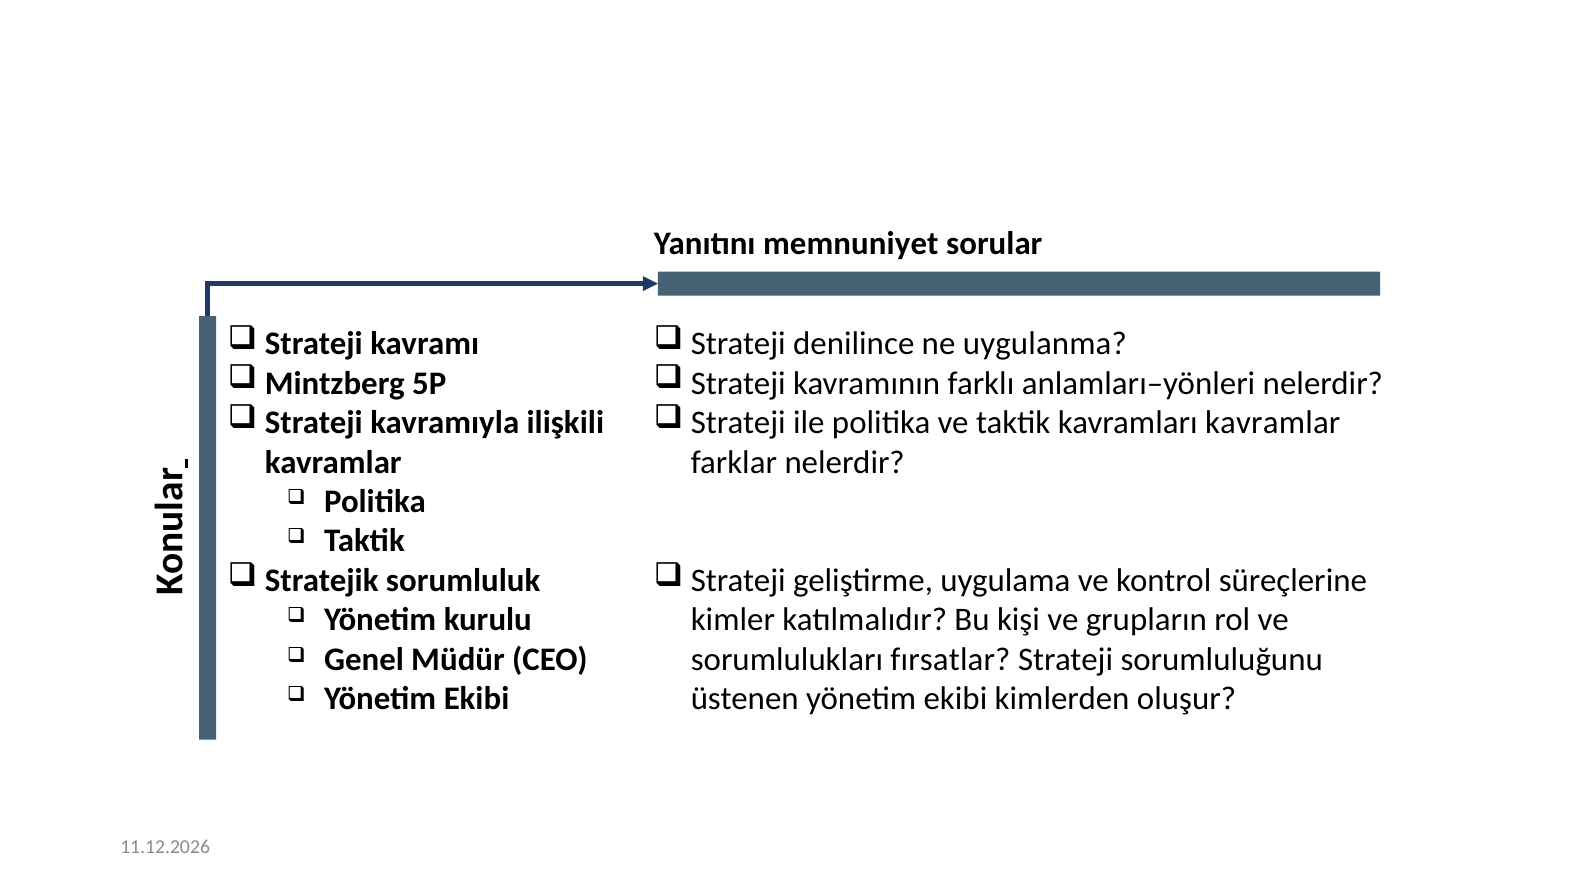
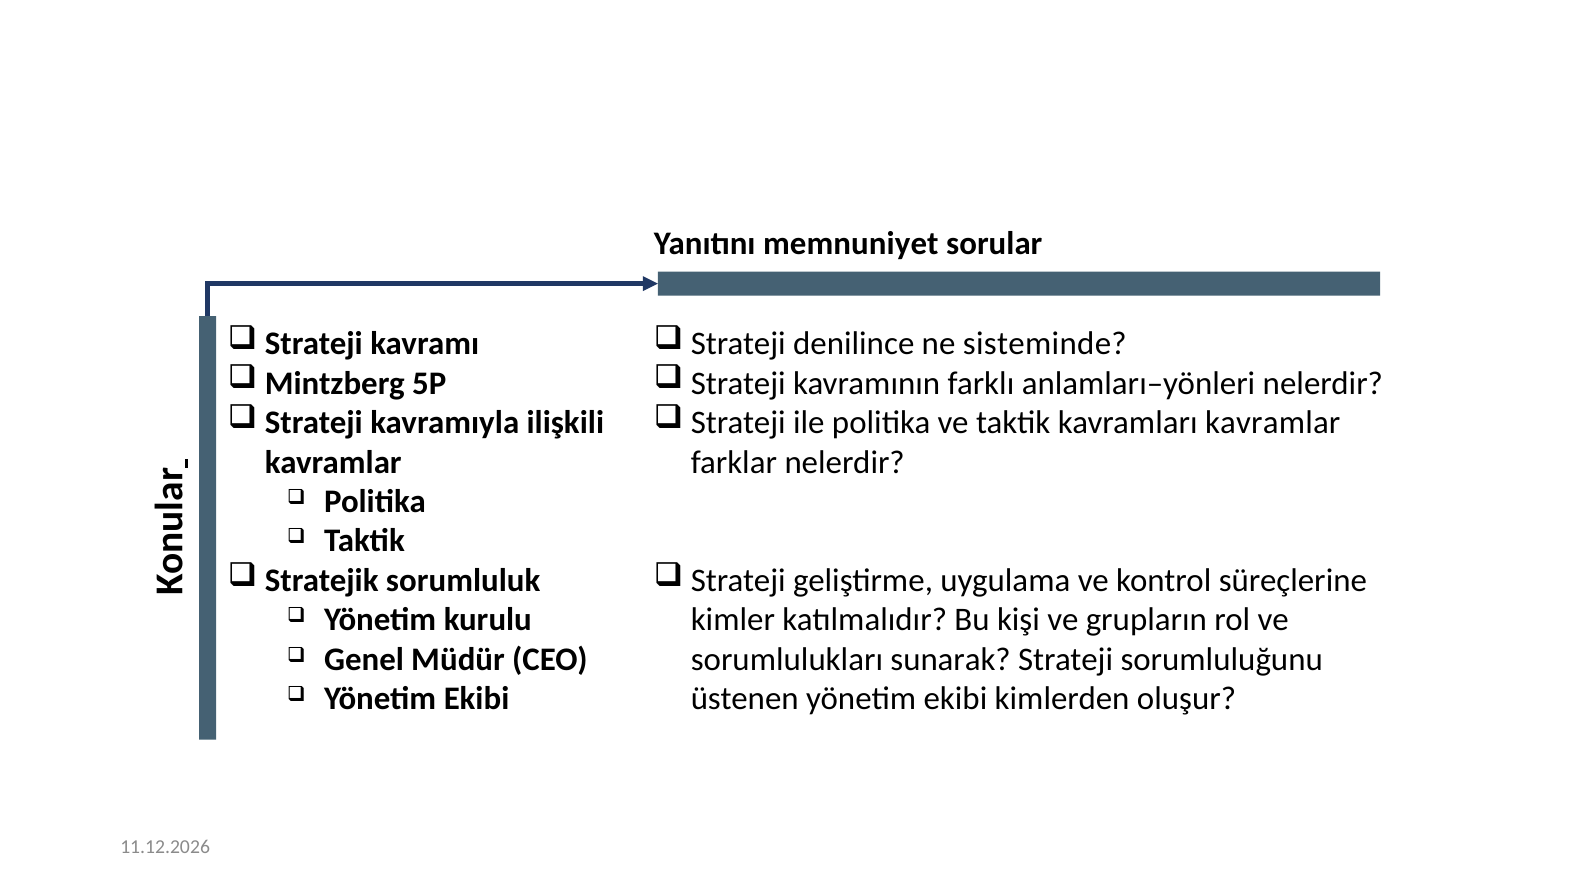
uygulanma: uygulanma -> sisteminde (1045, 344)
fırsatlar: fırsatlar -> sunarak (951, 660)
